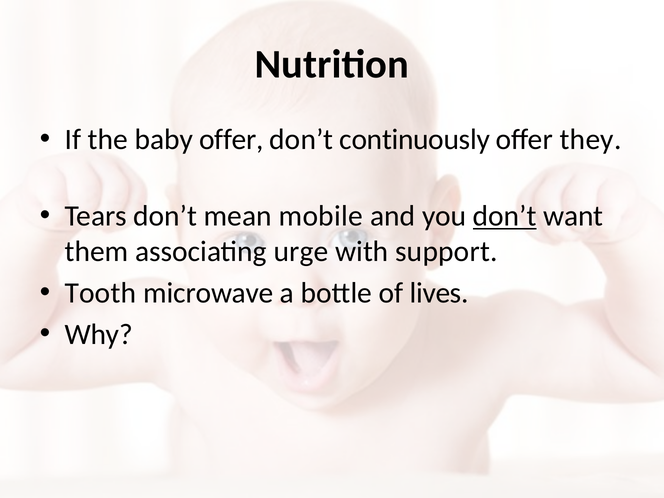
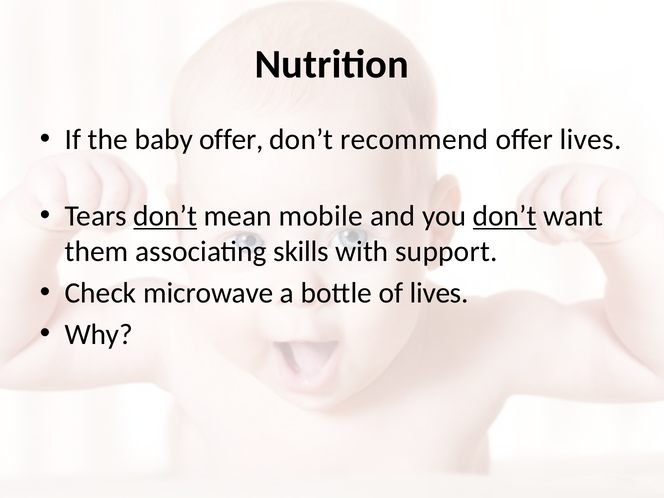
continuously: continuously -> recommend (414, 139)
offer they: they -> lives (591, 139)
don’t underline: none -> present (165, 216)
urge: urge -> skills (301, 252)
Tooth: Tooth -> Check (101, 293)
